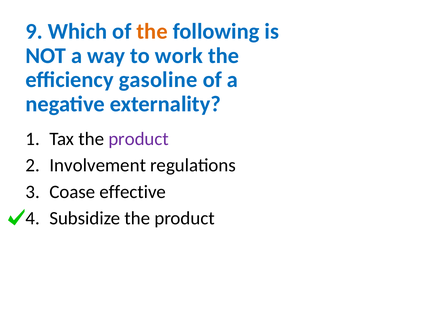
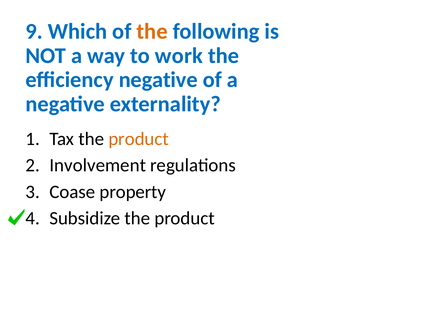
efficiency gasoline: gasoline -> negative (158, 80)
product colour: purple -> orange (139, 139)
effective: effective -> property (133, 192)
